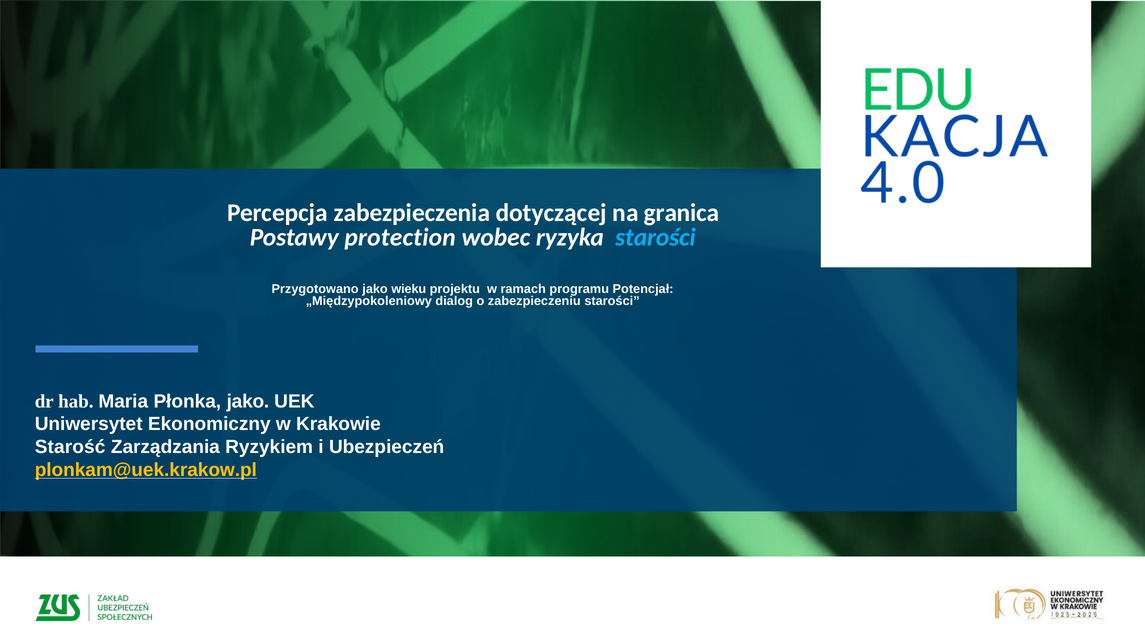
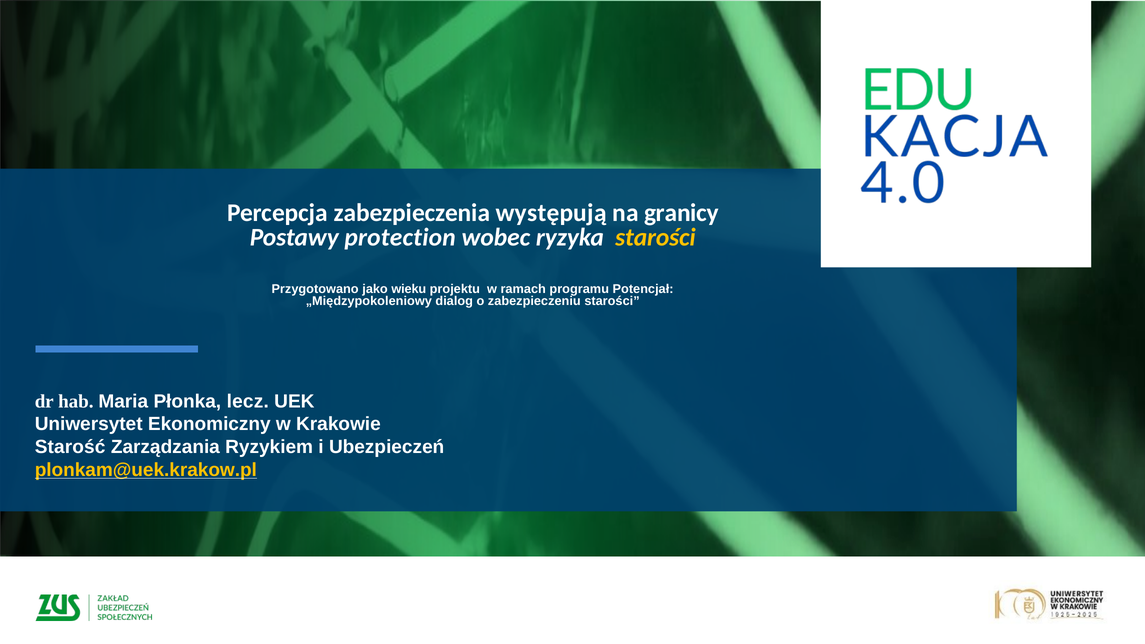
dotyczącej: dotyczącej -> występują (551, 213)
granica: granica -> granicy (681, 213)
starości colour: light blue -> yellow (655, 238)
Płonka jako: jako -> lecz (248, 401)
